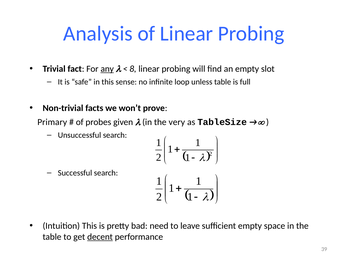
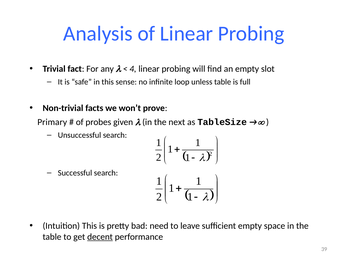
any underline: present -> none (107, 69)
8: 8 -> 4 (133, 69)
very: very -> next (177, 122)
